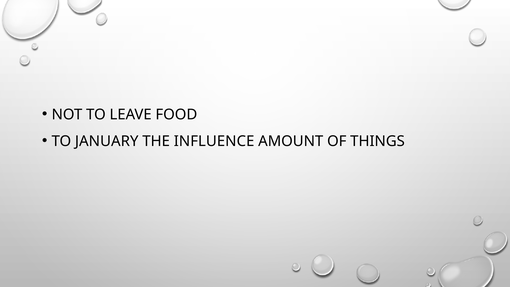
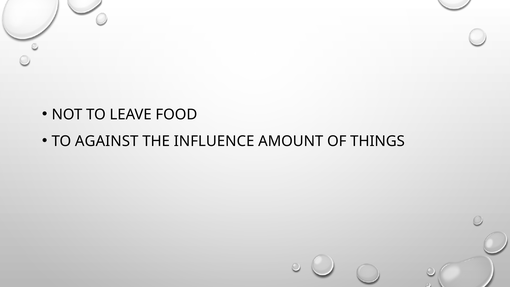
JANUARY: JANUARY -> AGAINST (107, 141)
